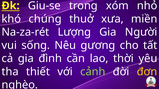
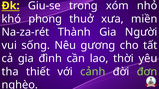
chúng: chúng -> phong (45, 19)
Lượng: Lượng -> Thành (74, 32)
đơn colour: yellow -> light green (147, 72)
